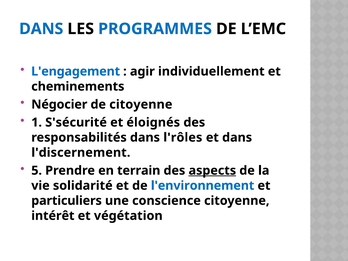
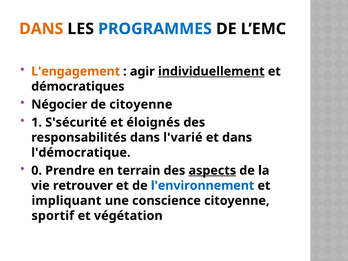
DANS colour: blue -> orange (41, 29)
L'engagement colour: blue -> orange (76, 71)
individuellement underline: none -> present (211, 71)
cheminements: cheminements -> démocratiques (78, 86)
l'rôles: l'rôles -> l'varié (183, 137)
l'discernement: l'discernement -> l'démocratique (81, 153)
5: 5 -> 0 (37, 171)
solidarité: solidarité -> retrouver (83, 186)
particuliers: particuliers -> impliquant (66, 201)
intérêt: intérêt -> sportif (53, 216)
